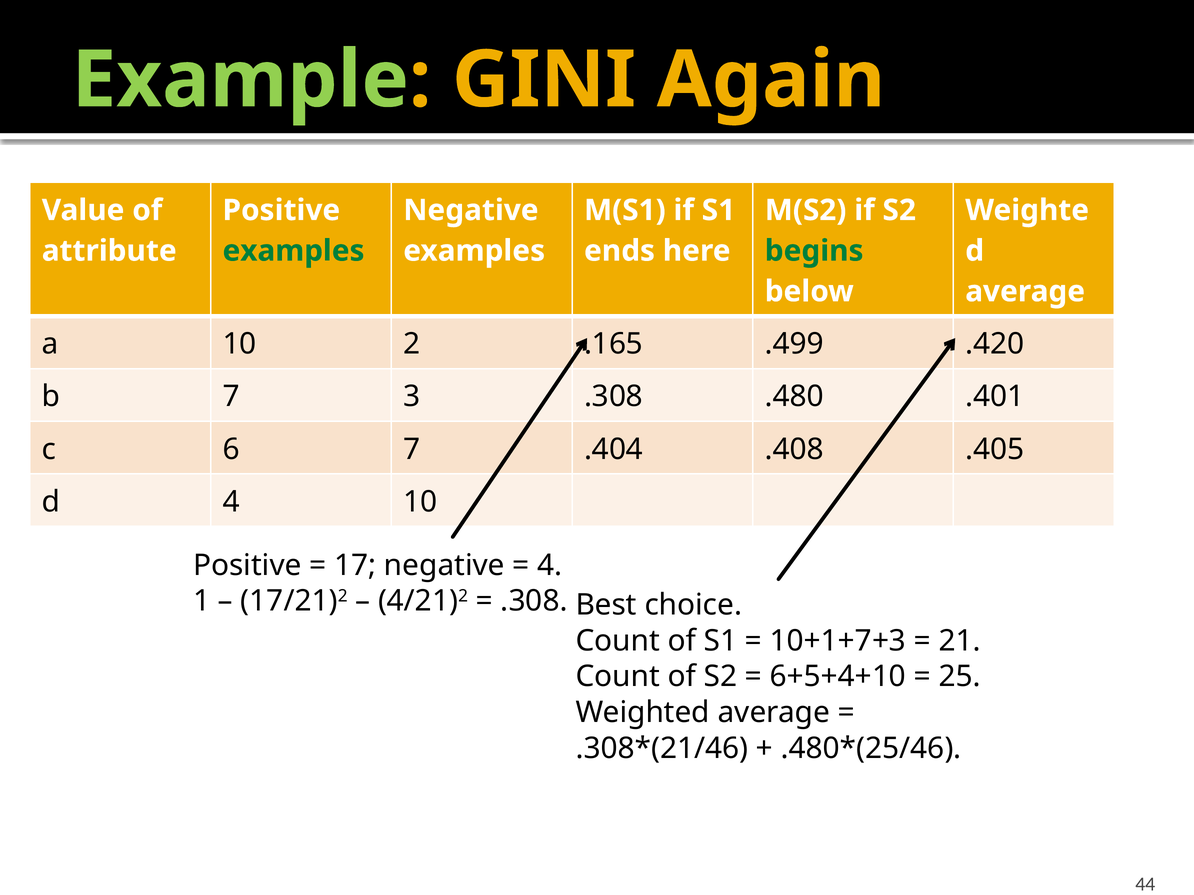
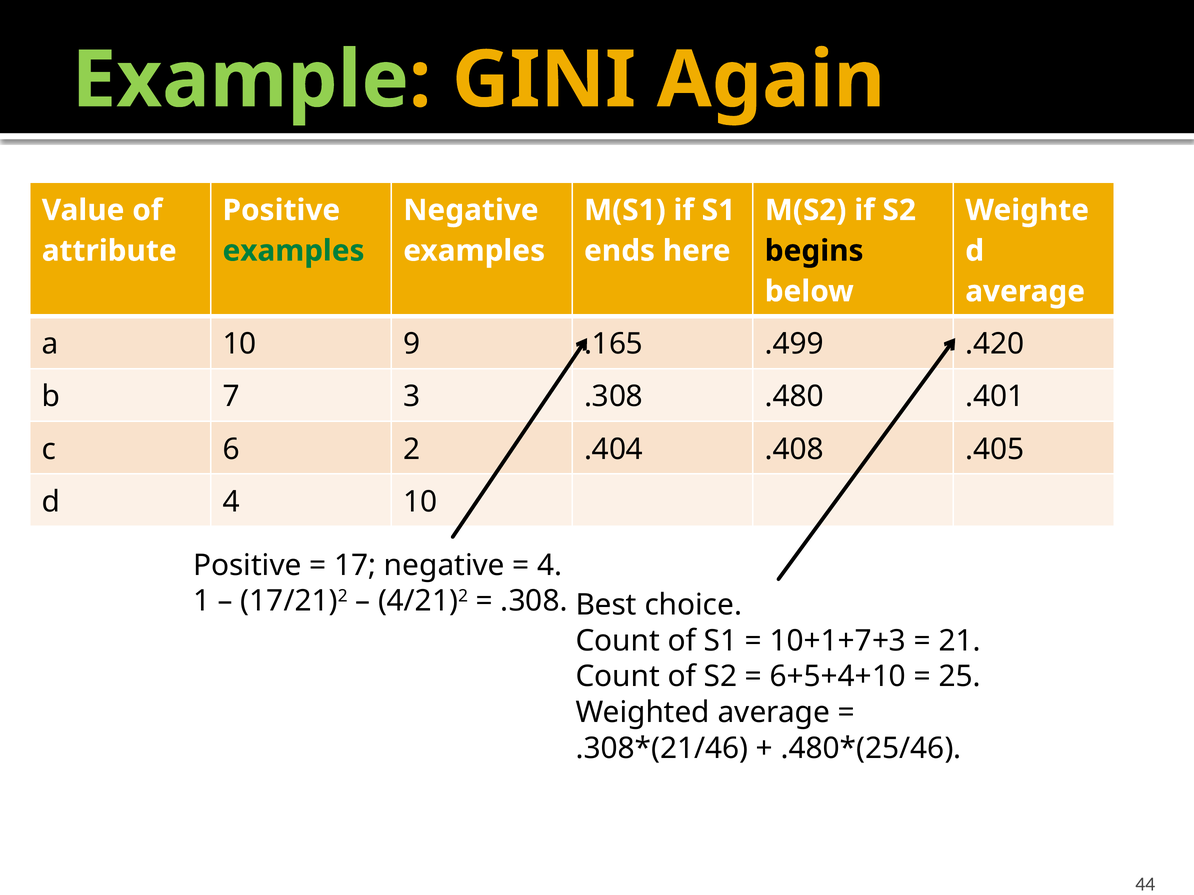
begins colour: green -> black (814, 251)
2: 2 -> 9 (412, 344)
6 7: 7 -> 2 (412, 449)
